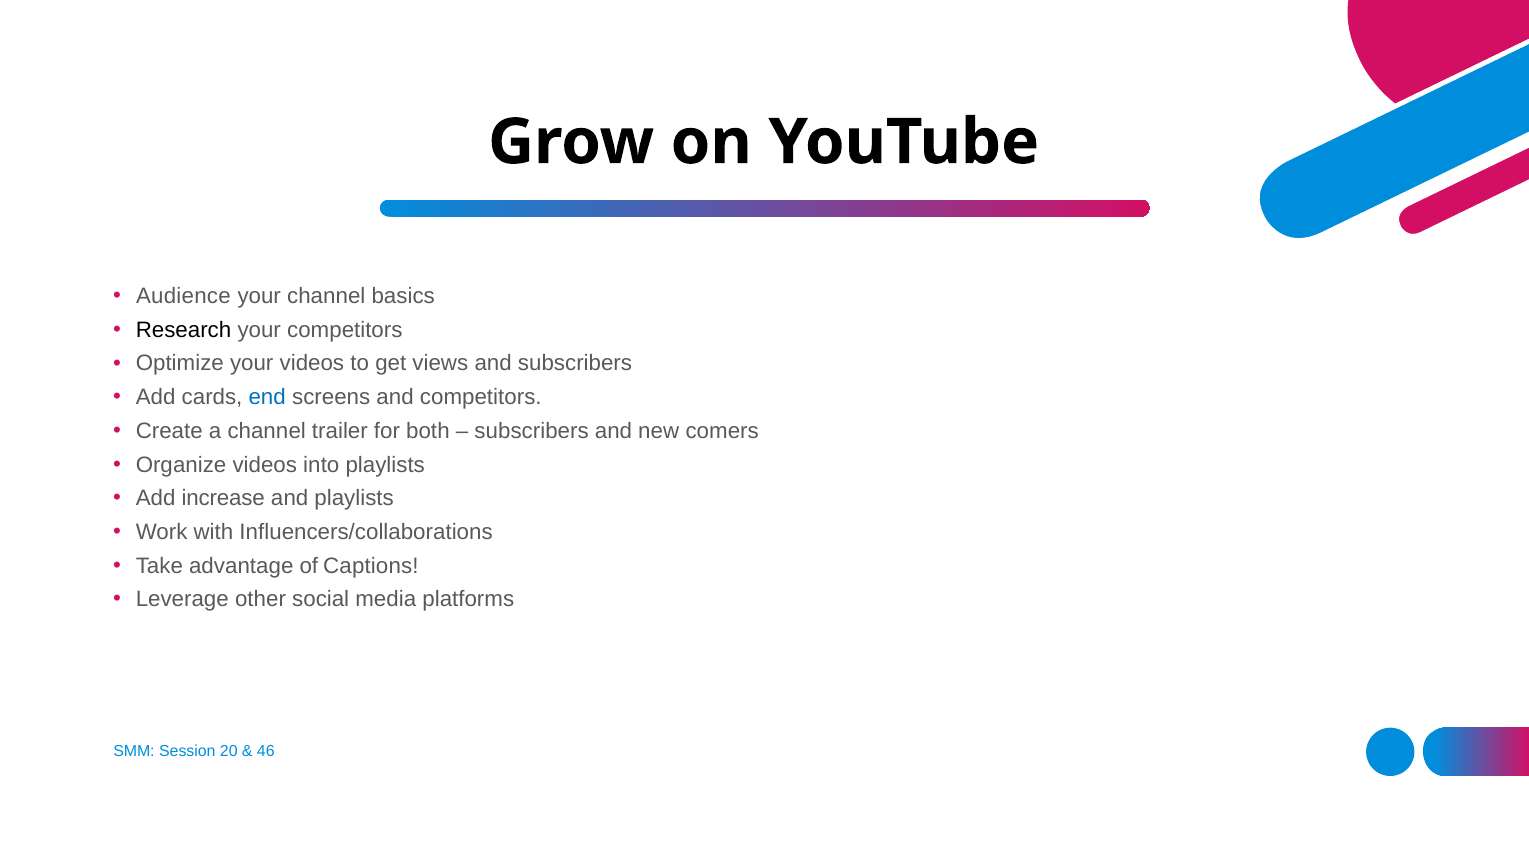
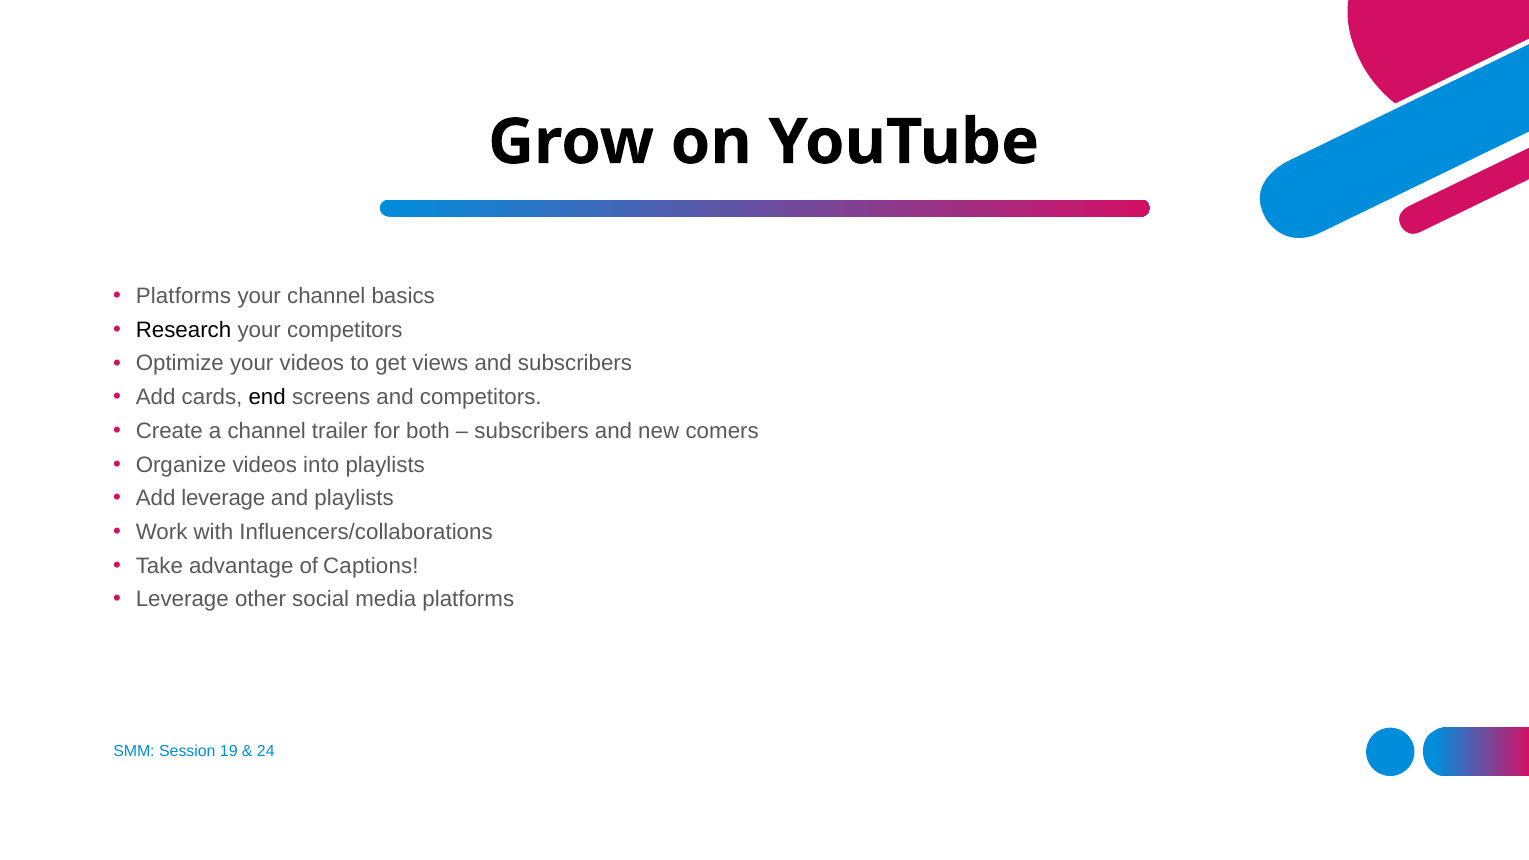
Audience: Audience -> Platforms (183, 296)
end colour: blue -> black (267, 397)
Add increase: increase -> leverage (223, 498)
20: 20 -> 19 (229, 751)
46: 46 -> 24 (266, 751)
